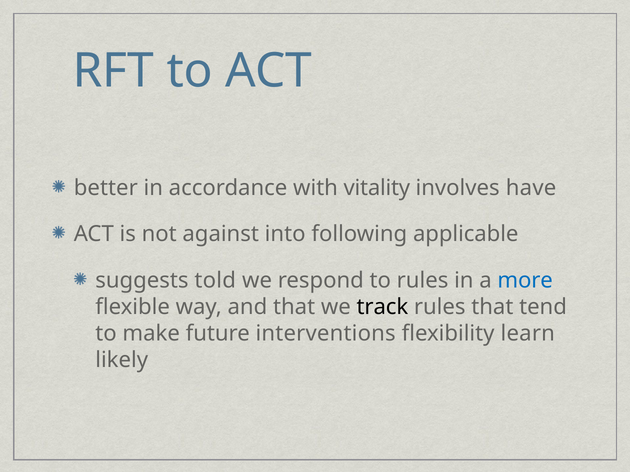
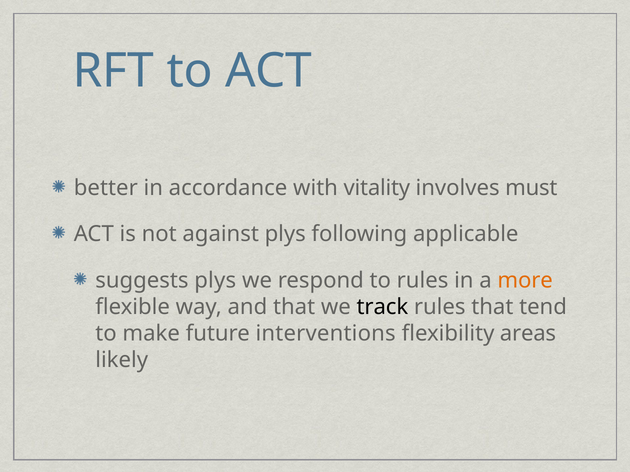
have: have -> must (531, 188)
against into: into -> plys (285, 234)
suggests told: told -> plys (215, 281)
more colour: blue -> orange (525, 281)
learn: learn -> areas (528, 334)
